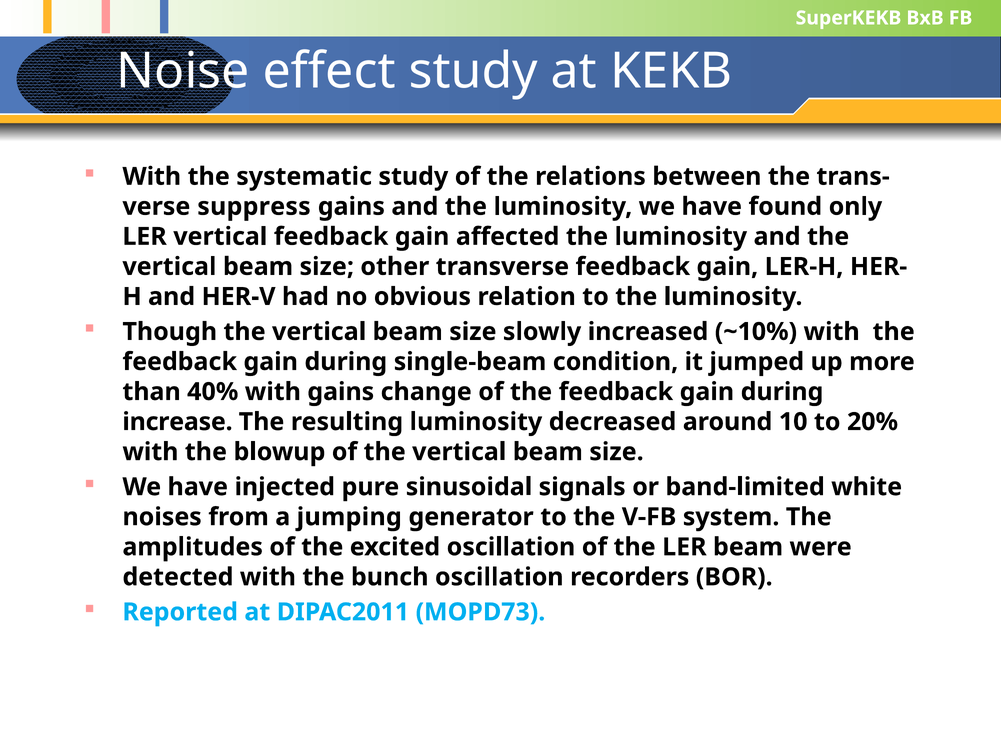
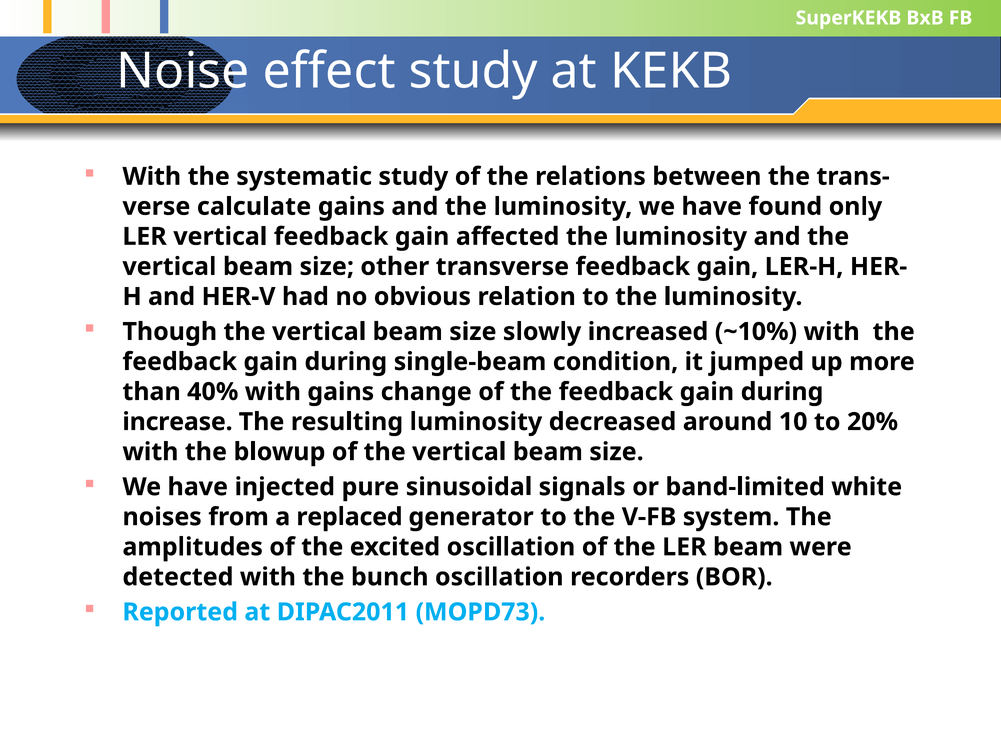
suppress: suppress -> calculate (254, 206)
jumping: jumping -> replaced (349, 517)
